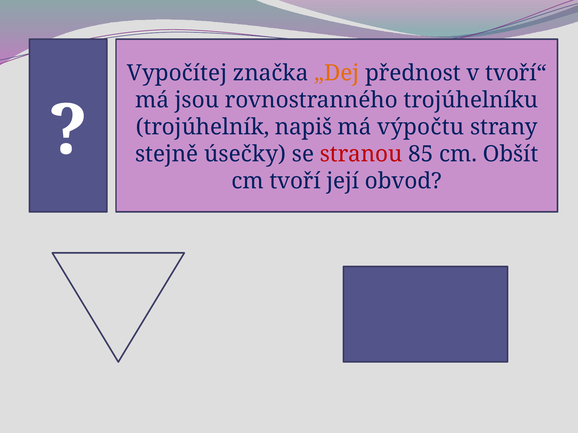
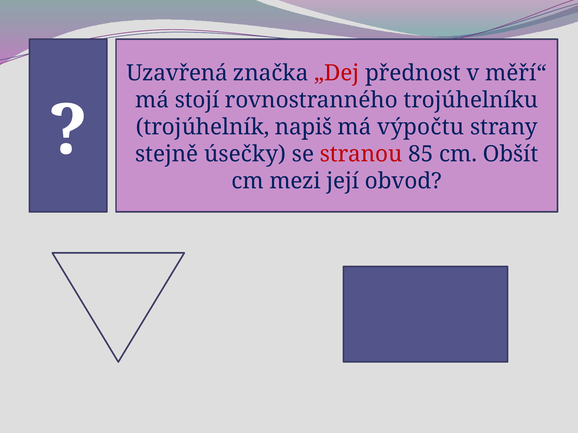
Vypočítej: Vypočítej -> Uzavřená (177, 73)
„Dej colour: orange -> red (337, 73)
tvoří“: tvoří“ -> měří“ (516, 73)
jsou: jsou -> stojí (197, 100)
tvoří: tvoří -> mezi (295, 181)
